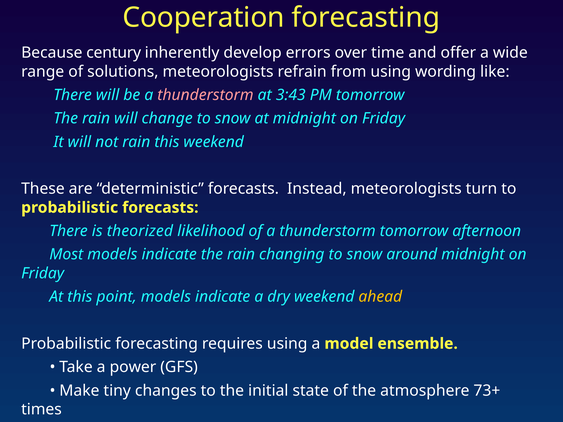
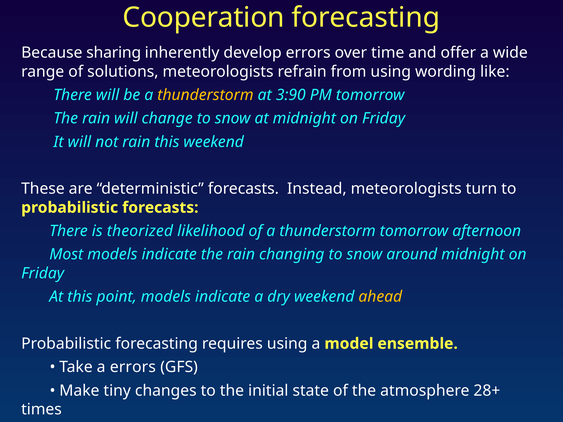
century: century -> sharing (114, 53)
thunderstorm colour: pink -> yellow (205, 95)
3:43: 3:43 -> 3:90 (291, 95)
a power: power -> errors (133, 367)
73+: 73+ -> 28+ (487, 391)
